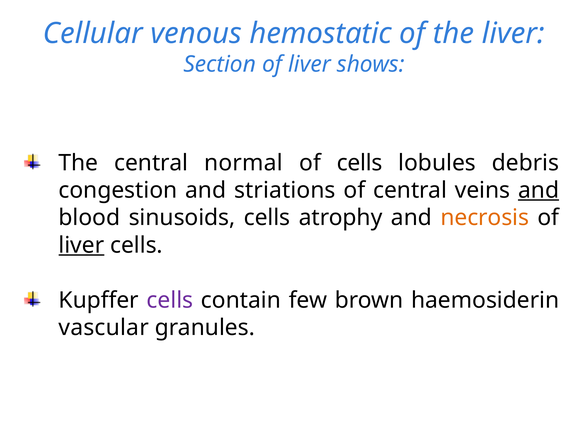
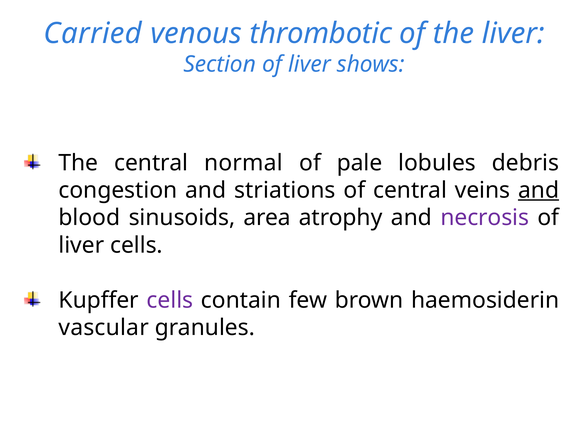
Cellular: Cellular -> Carried (93, 33)
hemostatic: hemostatic -> thrombotic (321, 33)
of cells: cells -> pale (360, 163)
sinusoids cells: cells -> area (267, 218)
necrosis colour: orange -> purple (485, 218)
liver underline: present -> none (81, 245)
